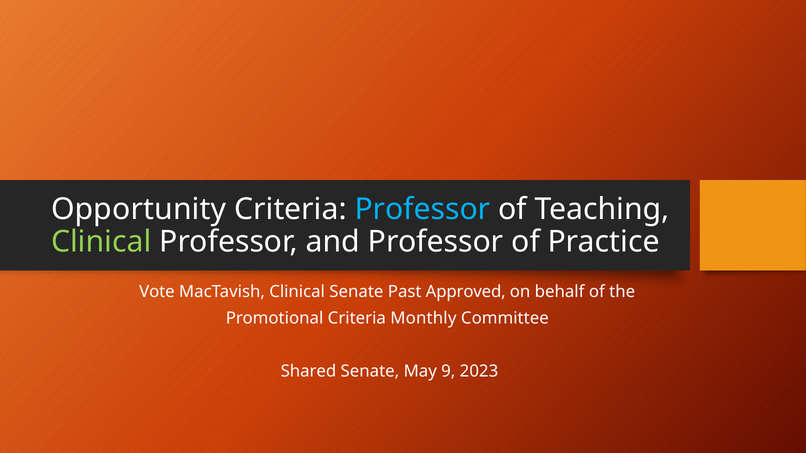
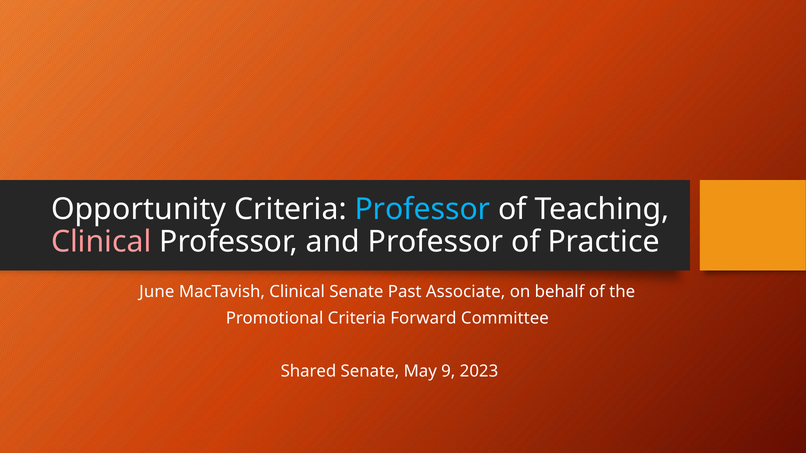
Clinical colour: light green -> pink (101, 242)
Vote: Vote -> June (157, 292)
Approved: Approved -> Associate (466, 292)
Monthly: Monthly -> Forward (423, 318)
